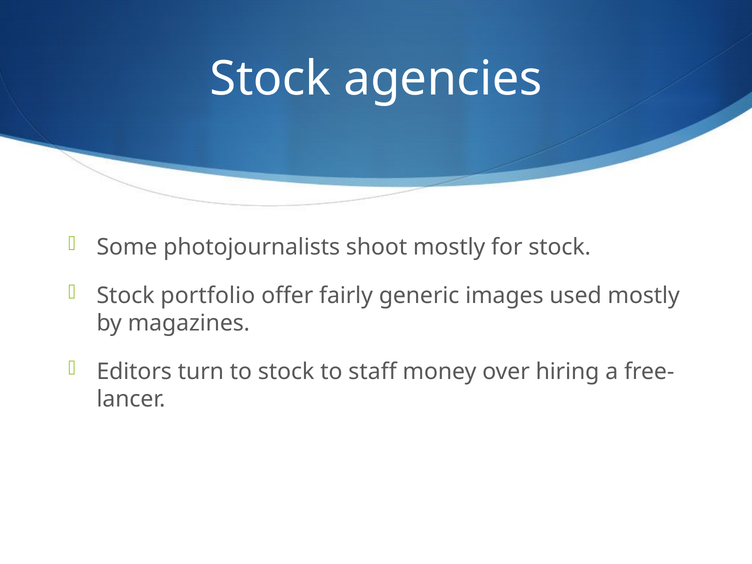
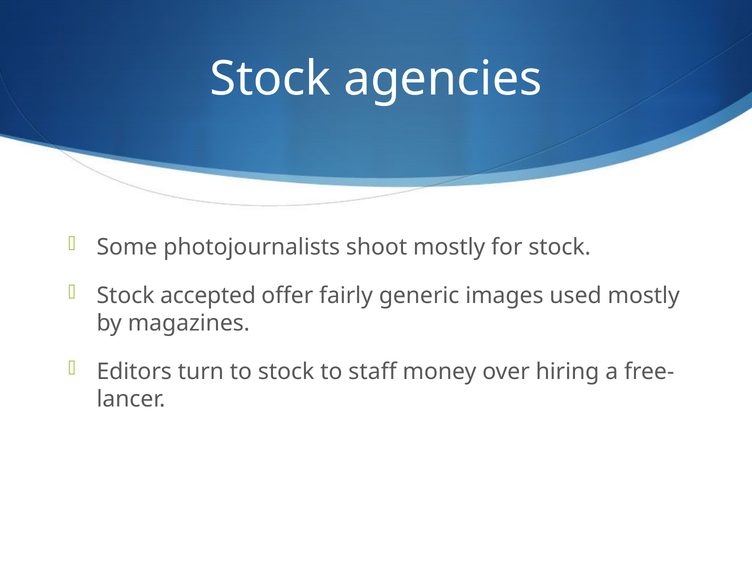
portfolio: portfolio -> accepted (208, 295)
